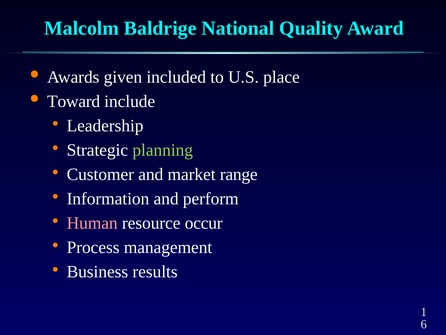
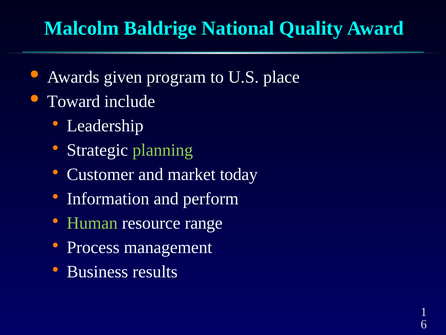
included: included -> program (176, 77)
range: range -> today (239, 174)
Human colour: pink -> light green (92, 223)
occur: occur -> range (204, 223)
